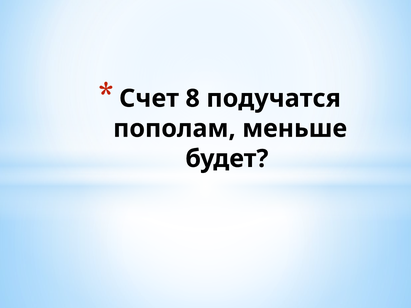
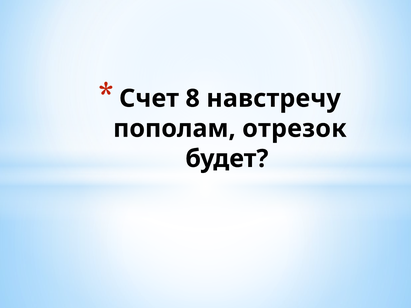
подучатся: подучатся -> навстречу (274, 99)
меньше: меньше -> отрезок (294, 129)
